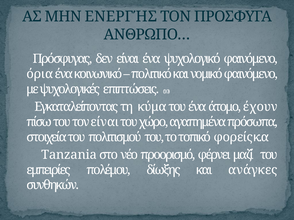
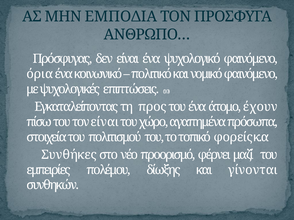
ΕΝΕΡΓΉΣ: ΕΝΕΡΓΉΣ -> ΕΜΠΟΔΙΑ (121, 17)
κύμα: κύμα -> προς (152, 107)
Tanzania: Tanzania -> Συνθήκες (69, 155)
ανάγκες: ανάγκες -> γίνονται (253, 170)
